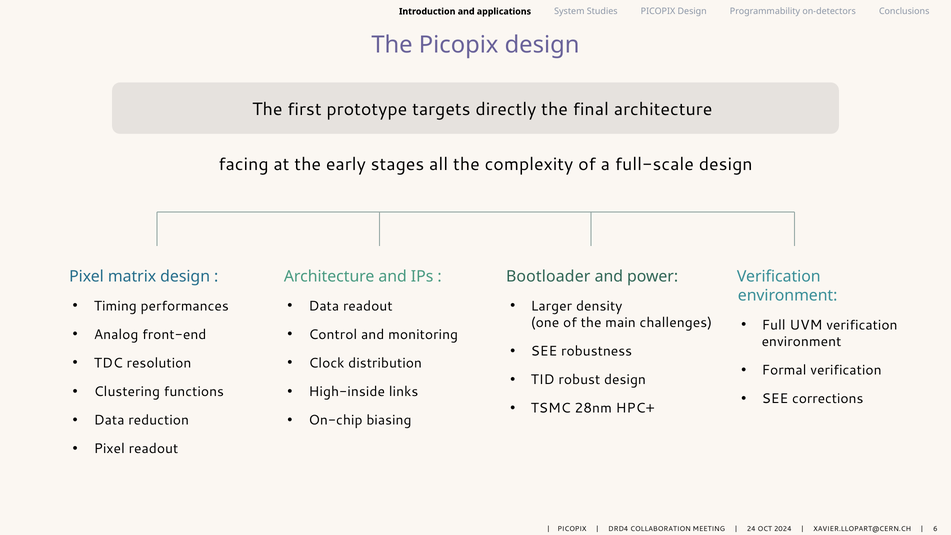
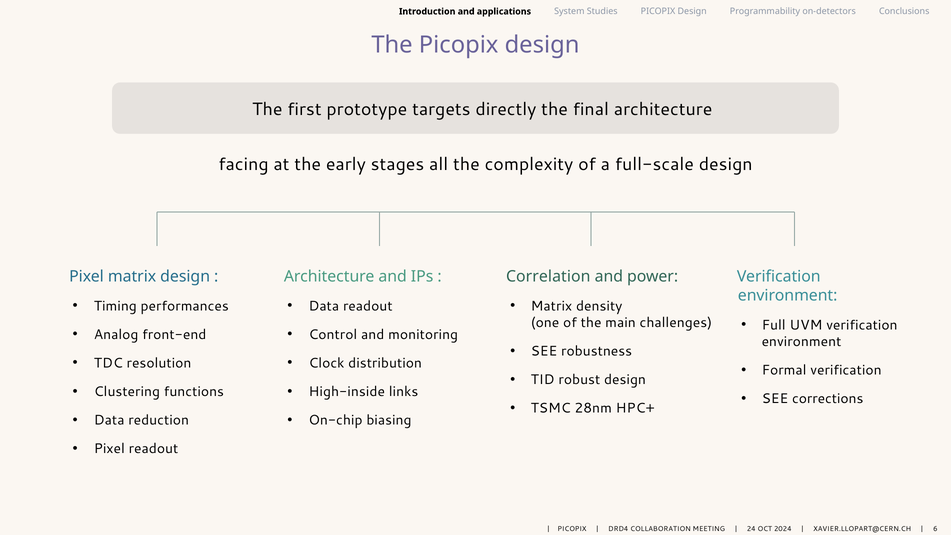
Bootloader: Bootloader -> Correlation (548, 276)
Larger: Larger -> Matrix (551, 306)
